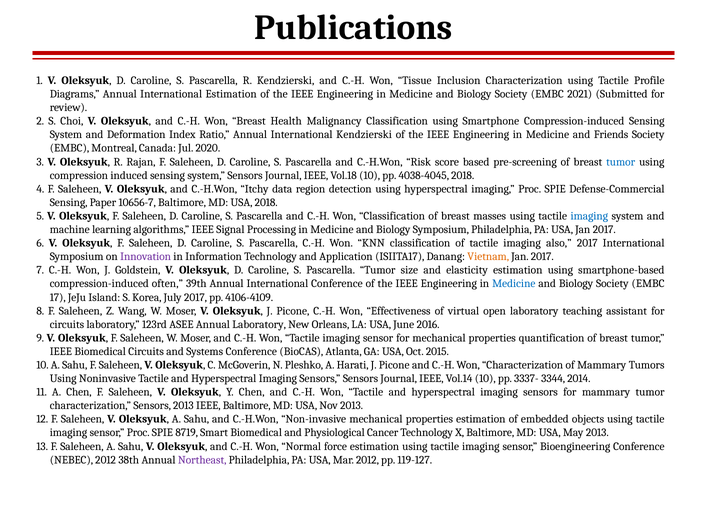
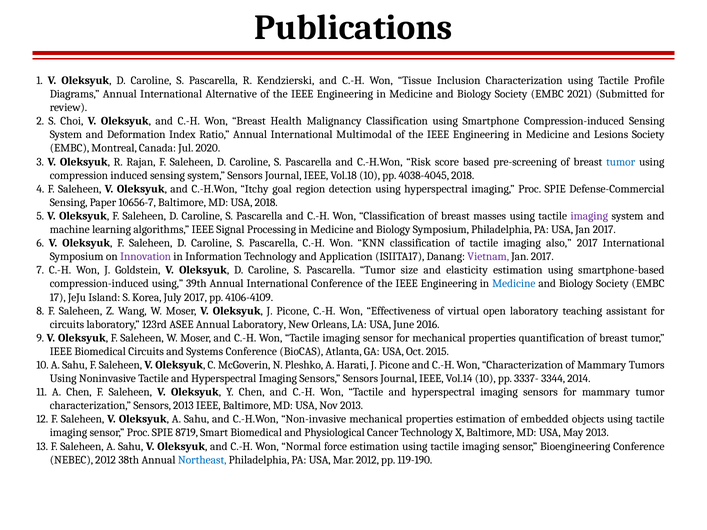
International Estimation: Estimation -> Alternative (231, 94)
International Kendzierski: Kendzierski -> Multimodal (364, 135)
Friends: Friends -> Lesions (611, 135)
data: data -> goal (282, 189)
imaging colour: blue -> purple (589, 216)
Vietnam colour: orange -> purple (488, 257)
compression-induced often: often -> using (167, 284)
Northeast colour: purple -> blue (202, 460)
119-127: 119-127 -> 119-190 (415, 460)
